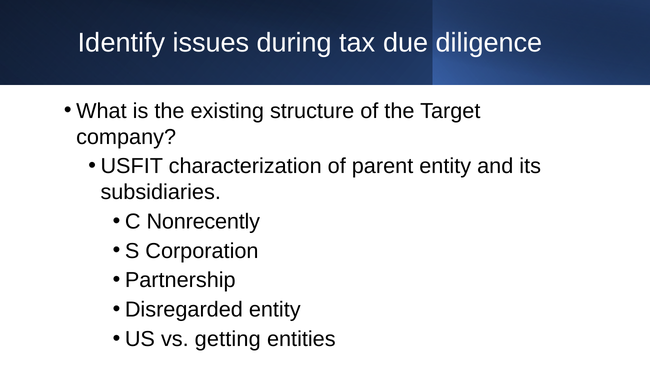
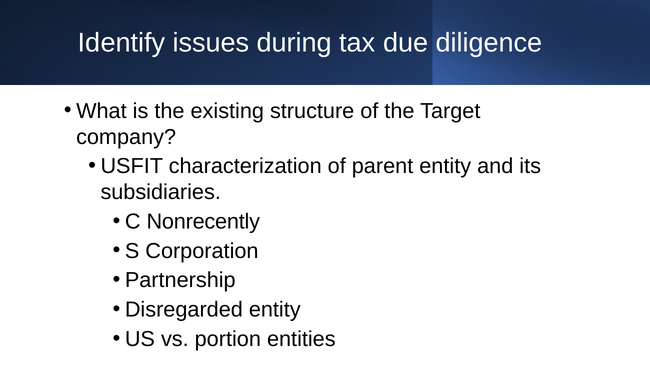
getting: getting -> portion (228, 340)
